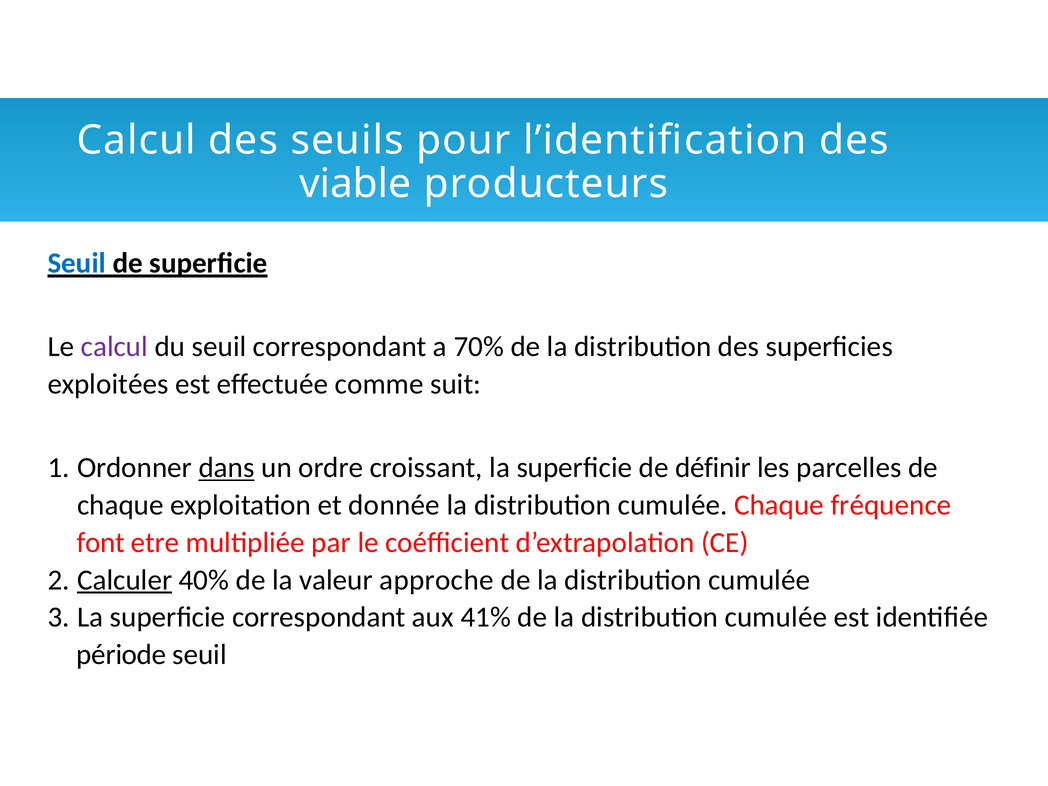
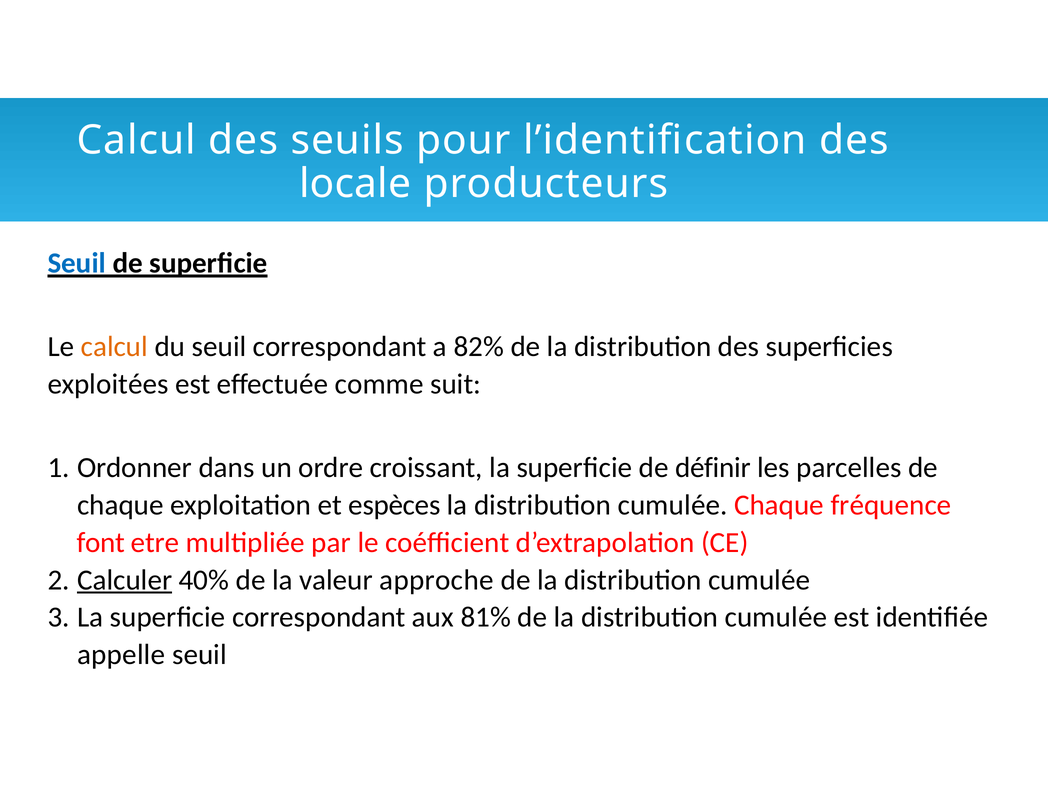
viable: viable -> locale (355, 184)
calcul colour: purple -> orange (114, 347)
70%: 70% -> 82% (479, 347)
dans underline: present -> none (227, 468)
donnée: donnée -> espèces (394, 505)
41%: 41% -> 81% (486, 617)
période: période -> appelle (121, 655)
